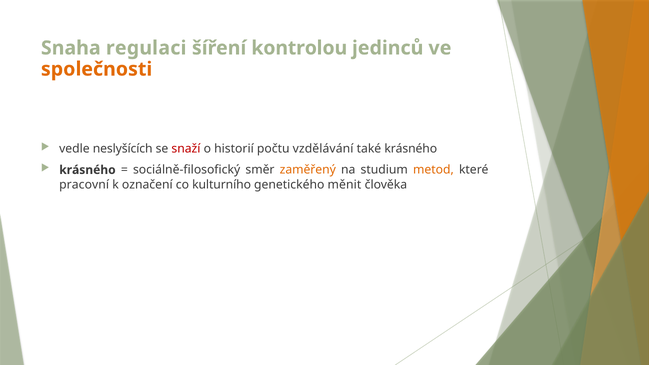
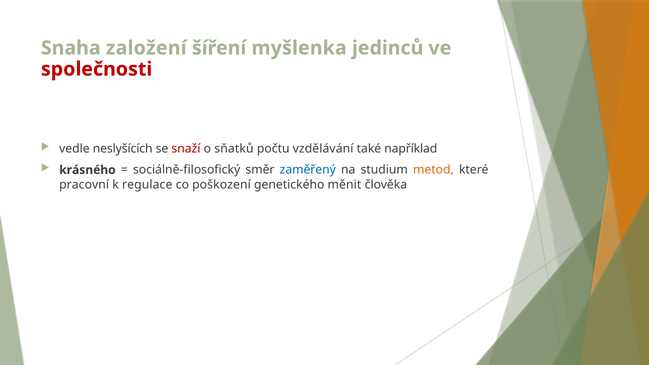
regulaci: regulaci -> založení (146, 48)
kontrolou: kontrolou -> myšlenka (299, 48)
společnosti colour: orange -> red (97, 69)
historií: historií -> sňatků (234, 149)
také krásného: krásného -> například (411, 149)
zaměřený colour: orange -> blue (308, 170)
označení: označení -> regulace (147, 185)
kulturního: kulturního -> poškození (221, 185)
